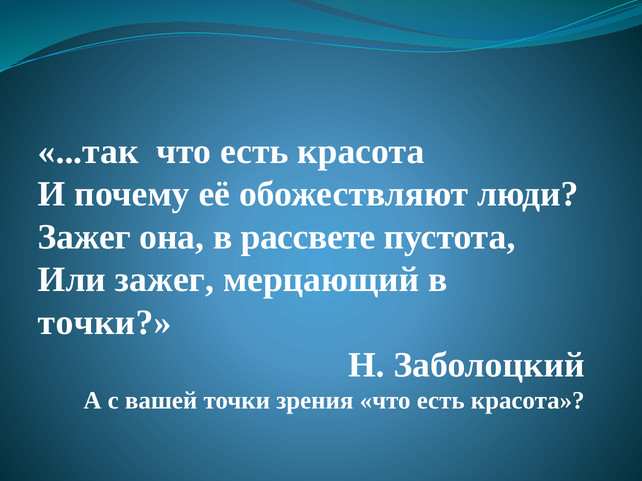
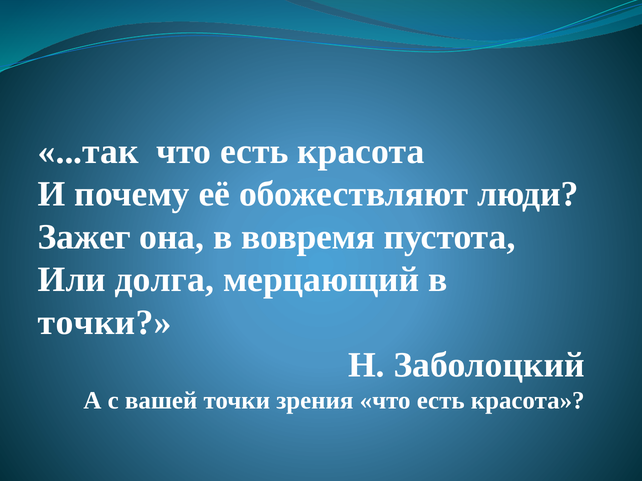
рассвете: рассвете -> вовремя (308, 237)
Или зажег: зажег -> долга (164, 280)
